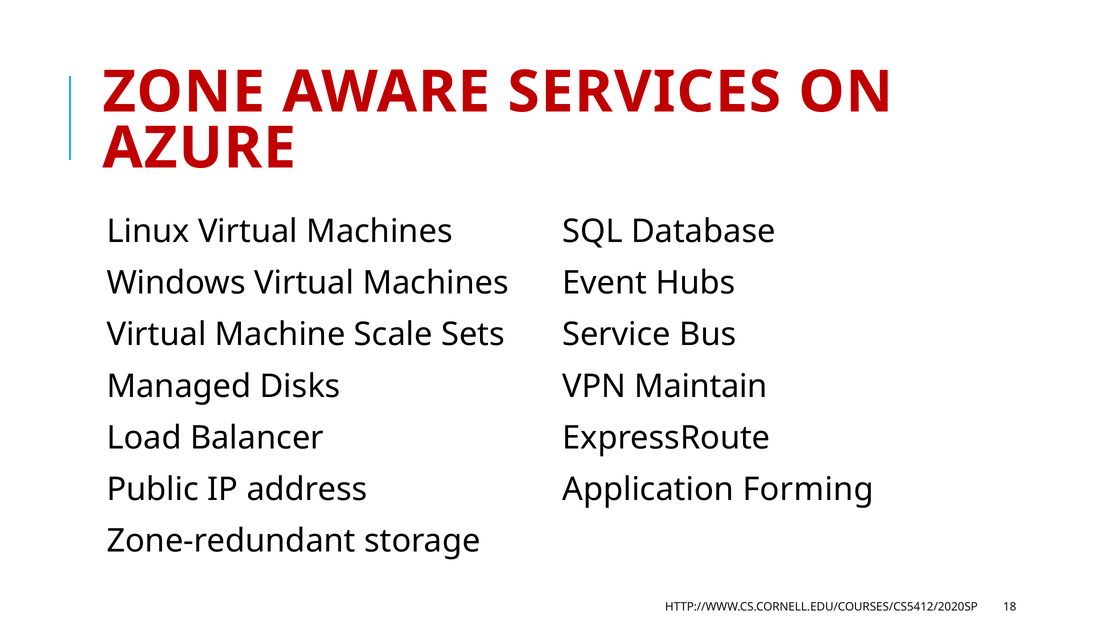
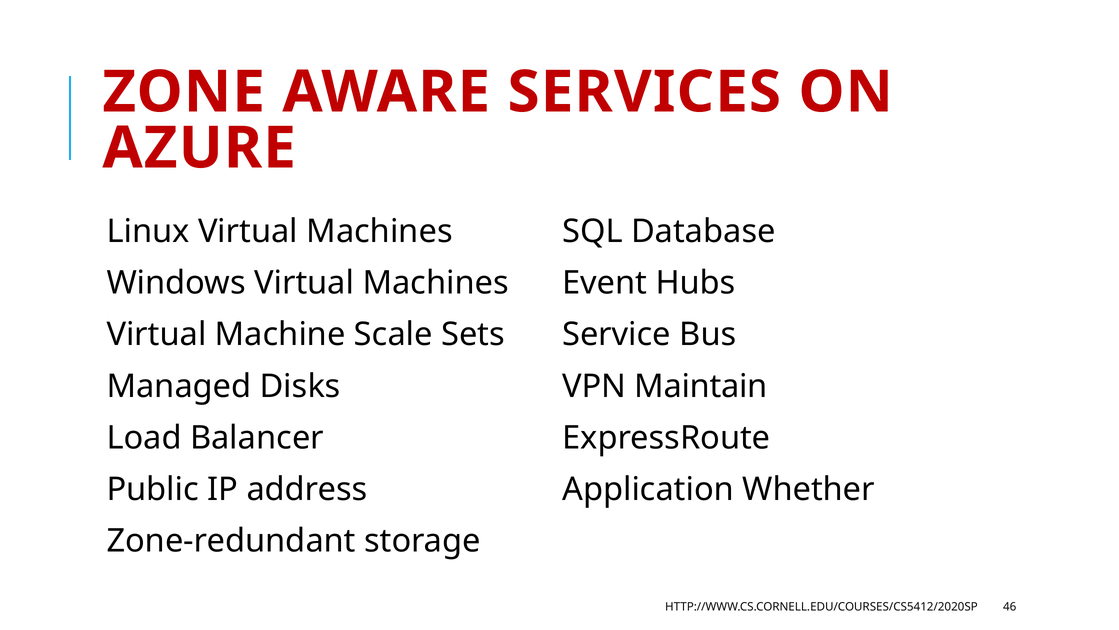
Forming: Forming -> Whether (808, 489)
18: 18 -> 46 (1010, 606)
